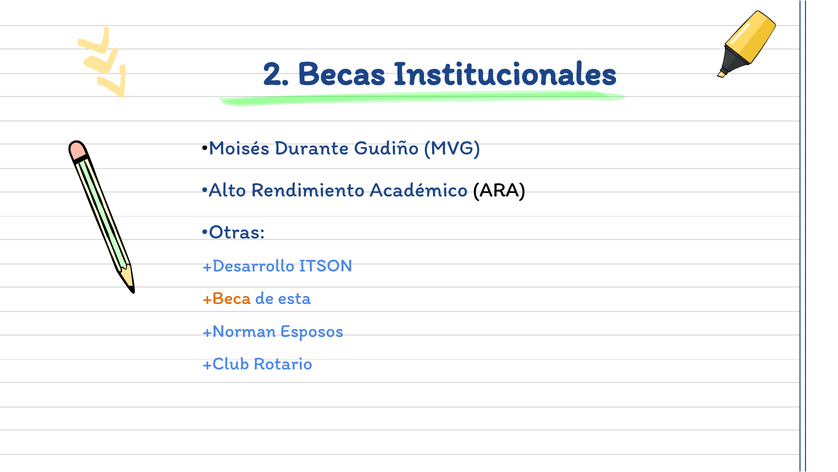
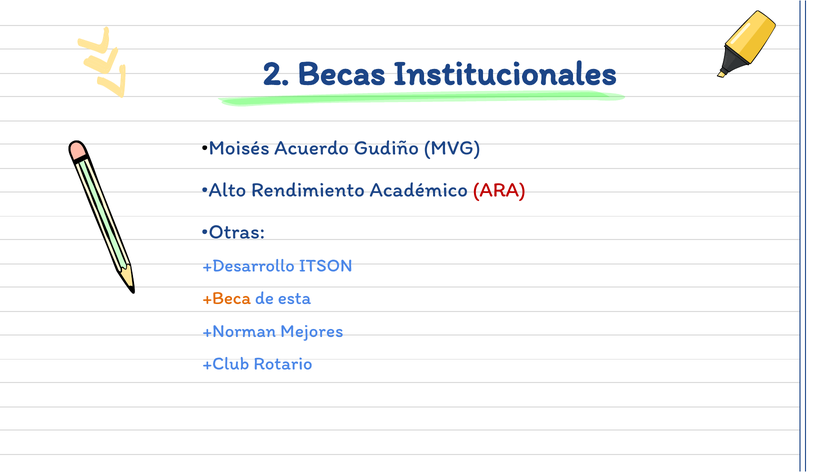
Durante: Durante -> Acuerdo (312, 148)
ARA colour: black -> red (499, 190)
Esposos: Esposos -> Mejores (312, 330)
